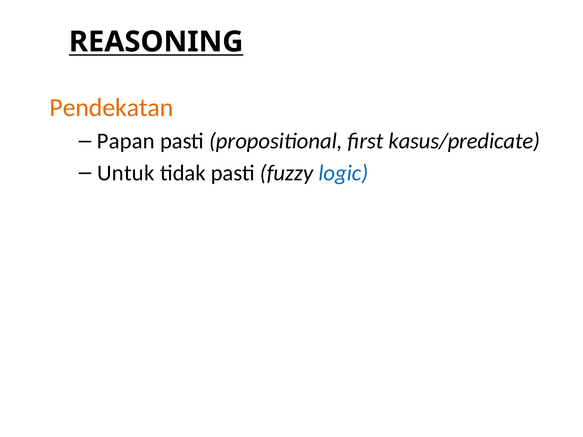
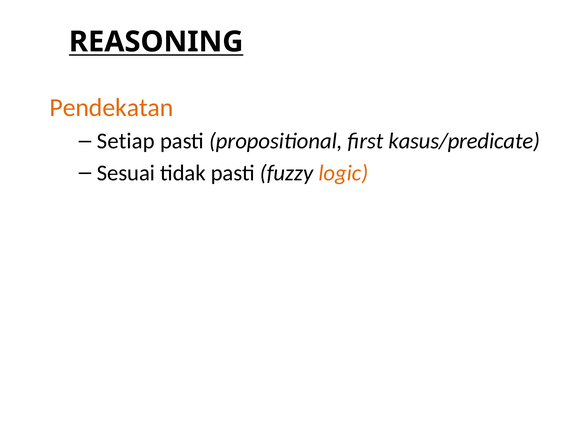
Papan: Papan -> Setiap (126, 141)
Untuk: Untuk -> Sesuai (126, 173)
logic colour: blue -> orange (343, 173)
